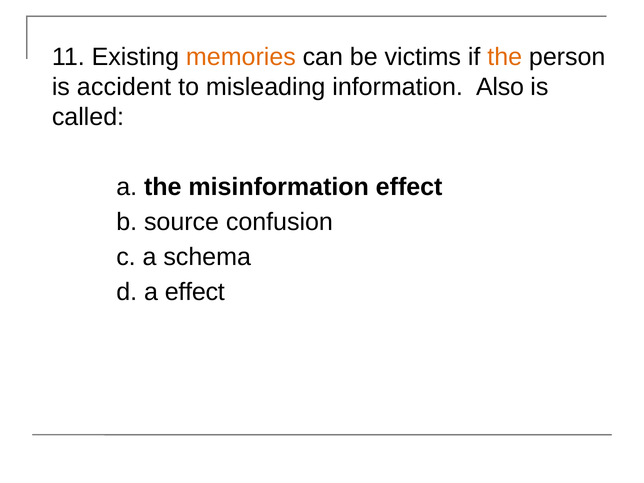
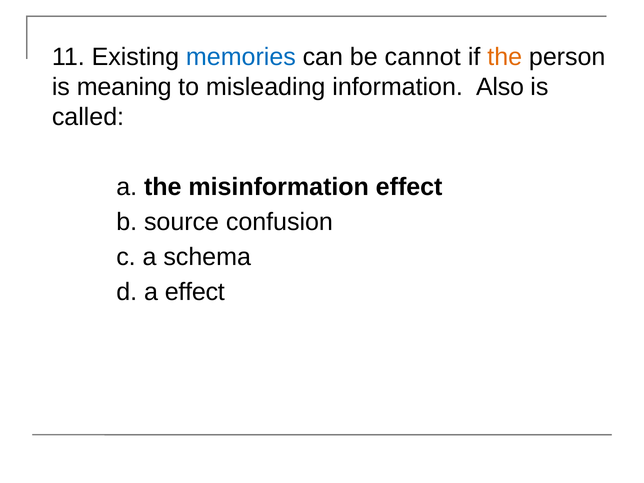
memories colour: orange -> blue (241, 57)
victims: victims -> cannot (423, 57)
accident: accident -> meaning (124, 87)
